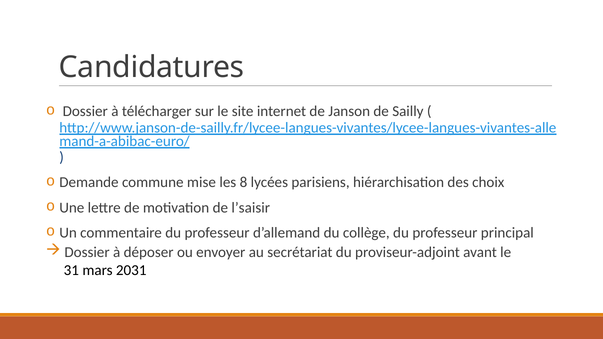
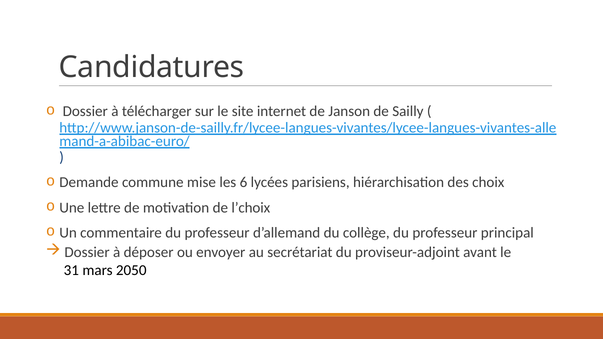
8: 8 -> 6 (243, 183)
l’saisir: l’saisir -> l’choix (251, 208)
2031: 2031 -> 2050 (131, 270)
